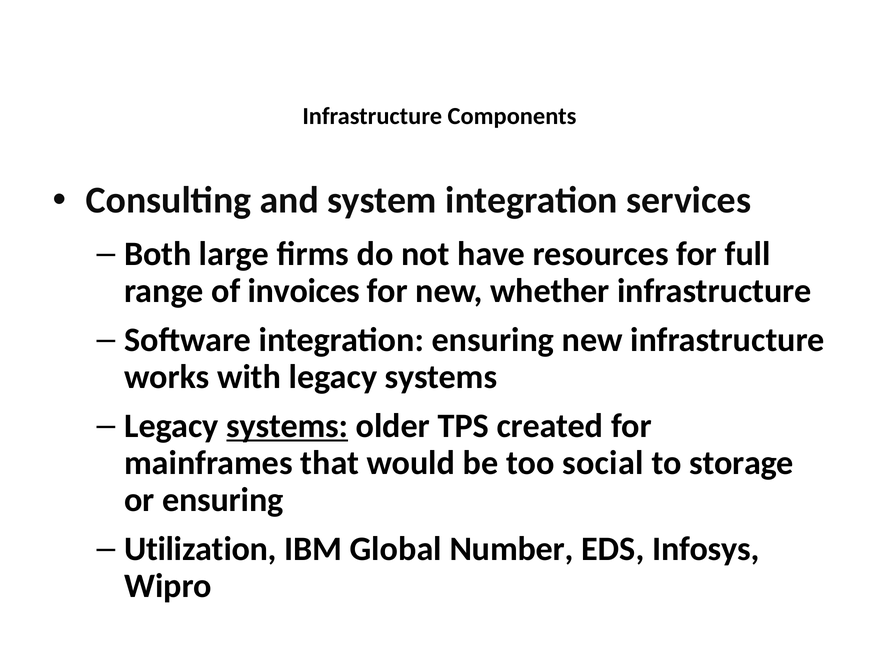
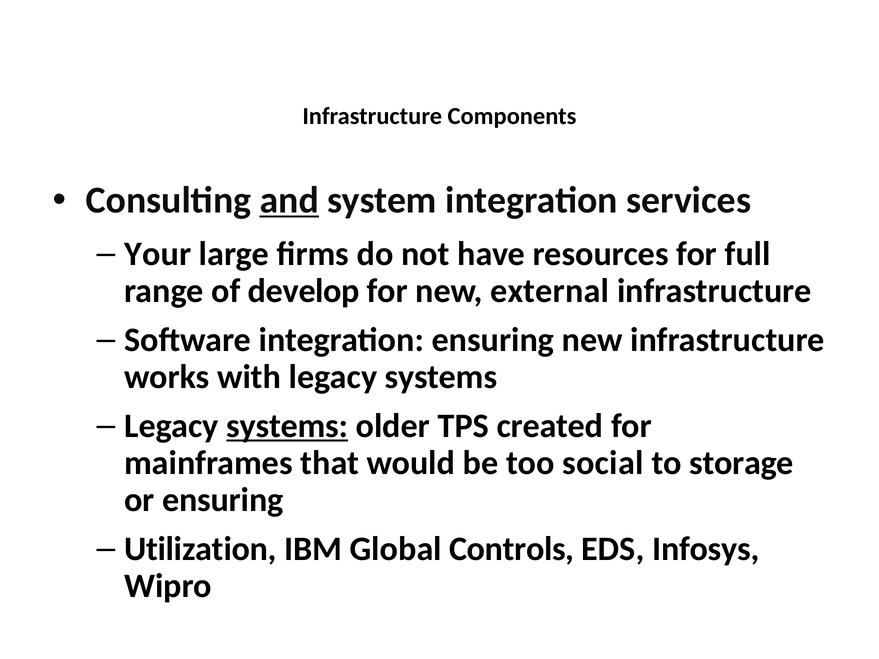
and underline: none -> present (289, 200)
Both: Both -> Your (158, 254)
invoices: invoices -> develop (304, 291)
whether: whether -> external (550, 291)
Number: Number -> Controls (512, 549)
